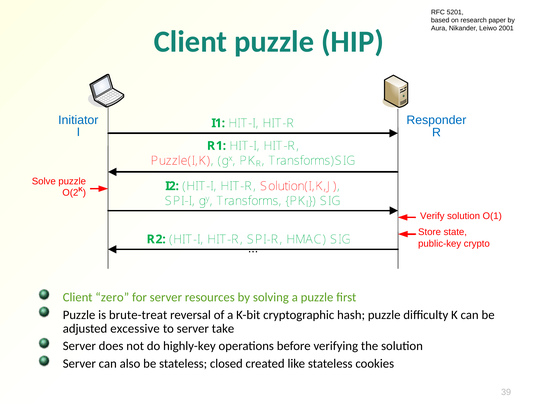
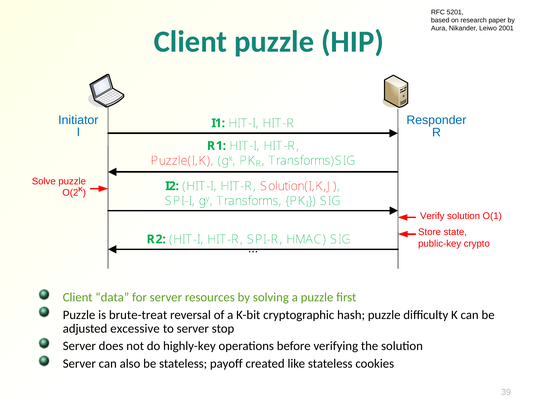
zero: zero -> data (112, 297)
take: take -> stop (223, 328)
closed: closed -> payoff (226, 363)
